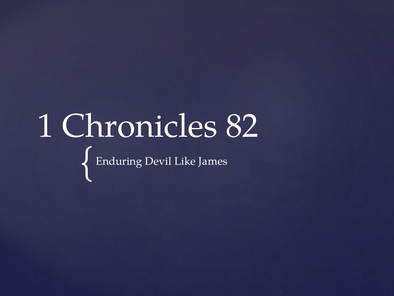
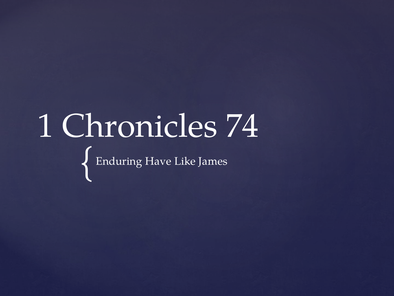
82: 82 -> 74 (242, 126)
Devil: Devil -> Have (158, 161)
